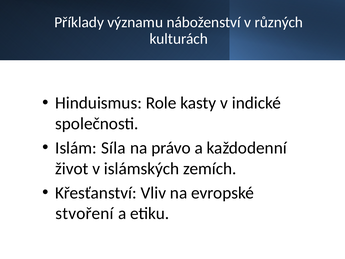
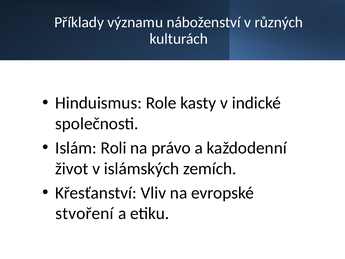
Síla: Síla -> Roli (114, 148)
